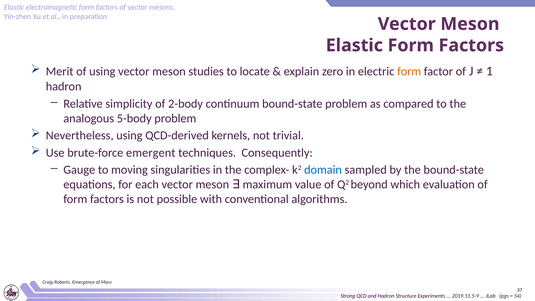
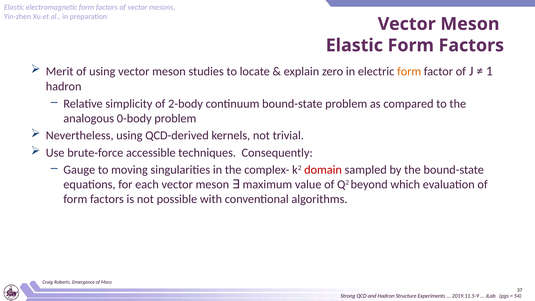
5-body: 5-body -> 0-body (134, 118)
emergent: emergent -> accessible (151, 153)
domain colour: blue -> red (323, 170)
